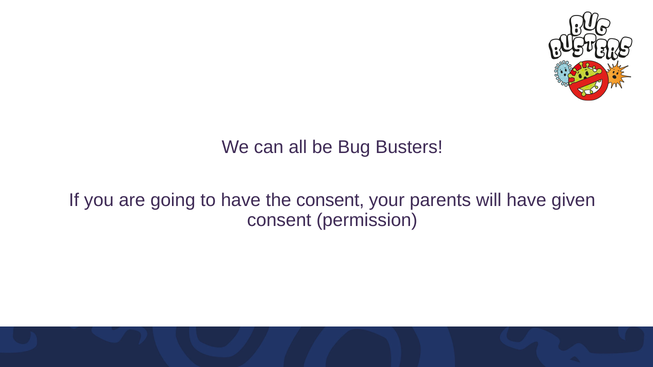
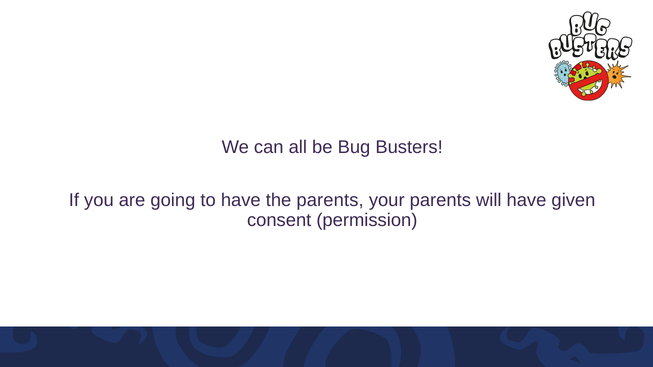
the consent: consent -> parents (330, 200)
